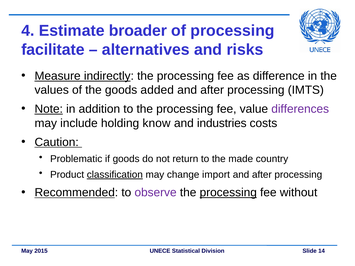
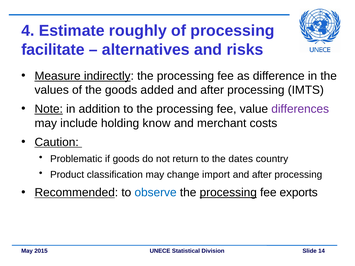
broader: broader -> roughly (138, 31)
industries: industries -> merchant (222, 123)
made: made -> dates (241, 159)
classification underline: present -> none (115, 175)
observe colour: purple -> blue (156, 193)
without: without -> exports (299, 193)
